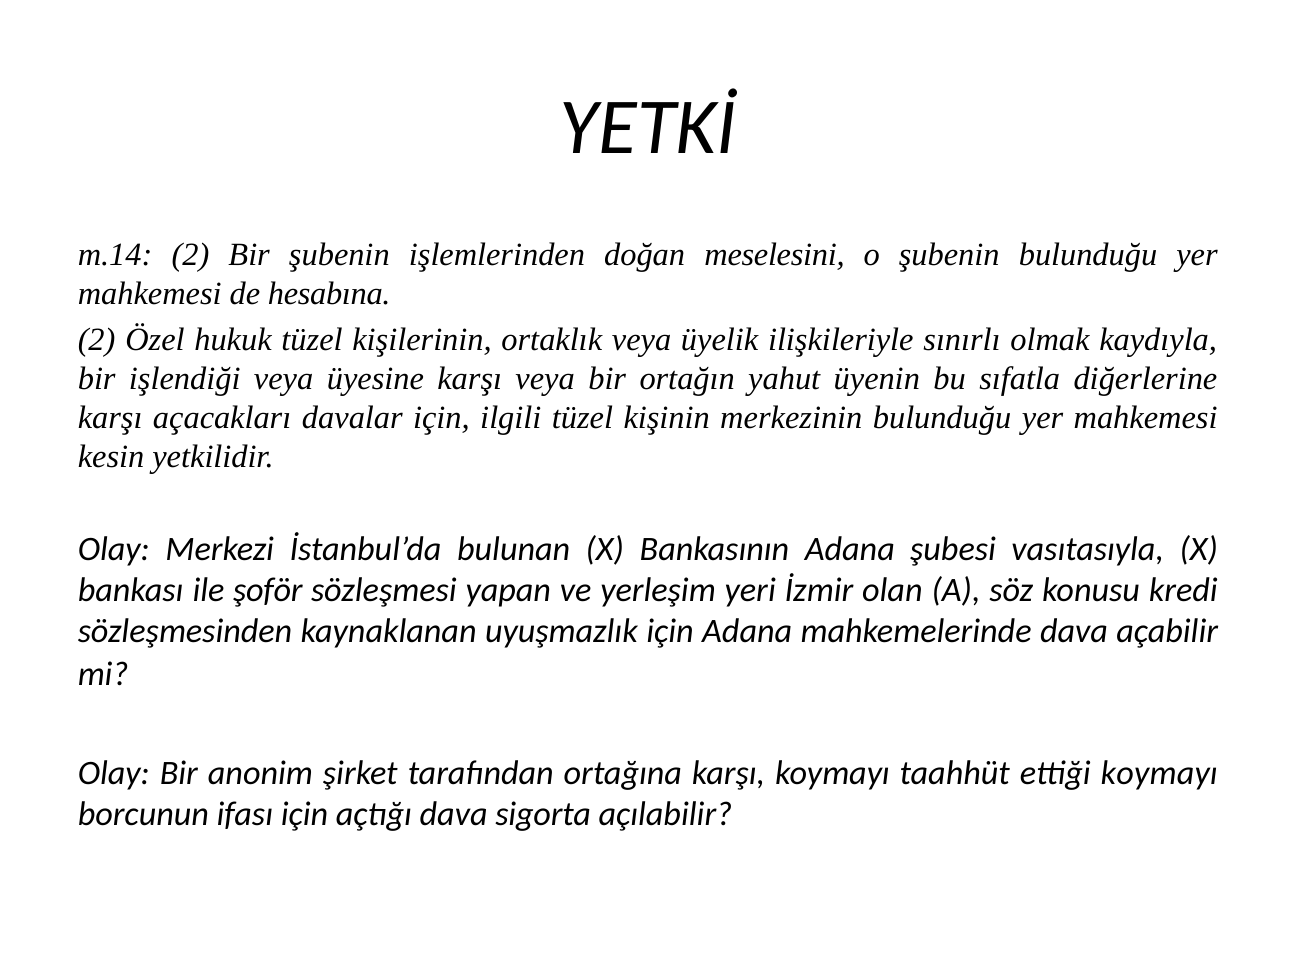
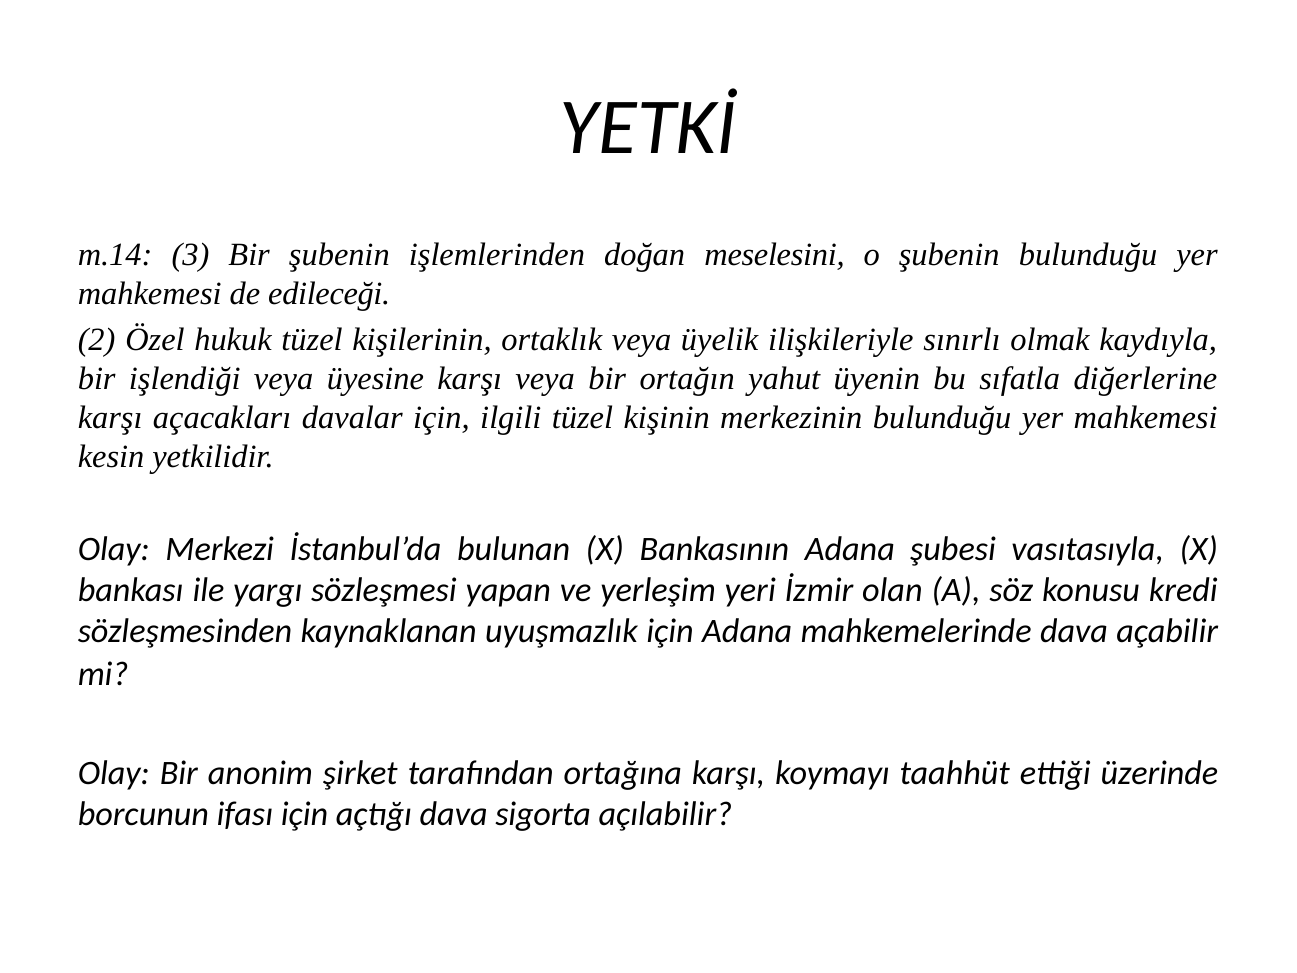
m.14 2: 2 -> 3 (190, 255)
hesabına: hesabına -> edileceği (329, 294)
şoför: şoför -> yargı (268, 590)
ettiği koymayı: koymayı -> üzerinde (1159, 773)
